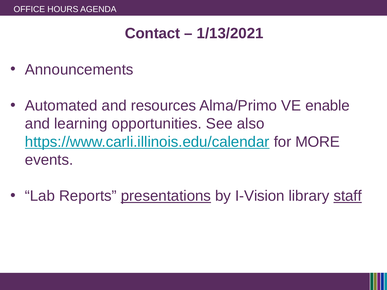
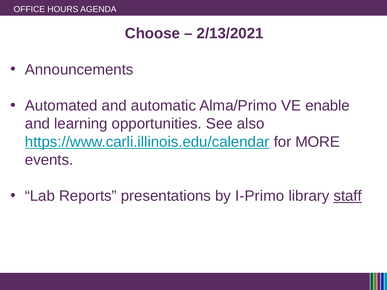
Contact: Contact -> Choose (152, 34)
1/13/2021: 1/13/2021 -> 2/13/2021 (230, 34)
resources: resources -> automatic (163, 106)
presentations underline: present -> none (166, 196)
I-Vision: I-Vision -> I-Primo (260, 196)
